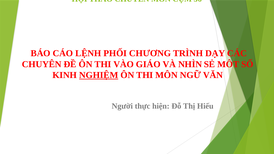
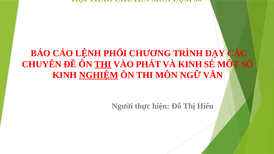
THI underline: none -> present (103, 64)
GIÁO: GIÁO -> PHÁT (148, 64)
VÀ NHÌN: NHÌN -> KINH (190, 64)
